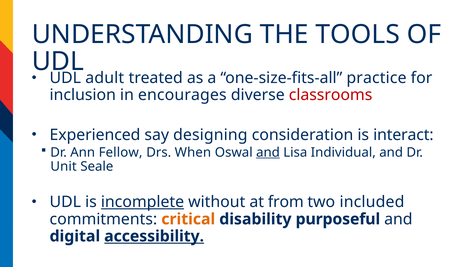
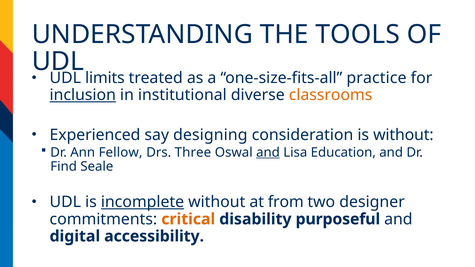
adult: adult -> limits (105, 78)
inclusion underline: none -> present (83, 95)
encourages: encourages -> institutional (182, 95)
classrooms colour: red -> orange (331, 95)
is interact: interact -> without (403, 135)
When: When -> Three (193, 152)
Individual: Individual -> Education (343, 152)
Unit: Unit -> Find (64, 167)
included: included -> designer (372, 202)
accessibility underline: present -> none (154, 236)
